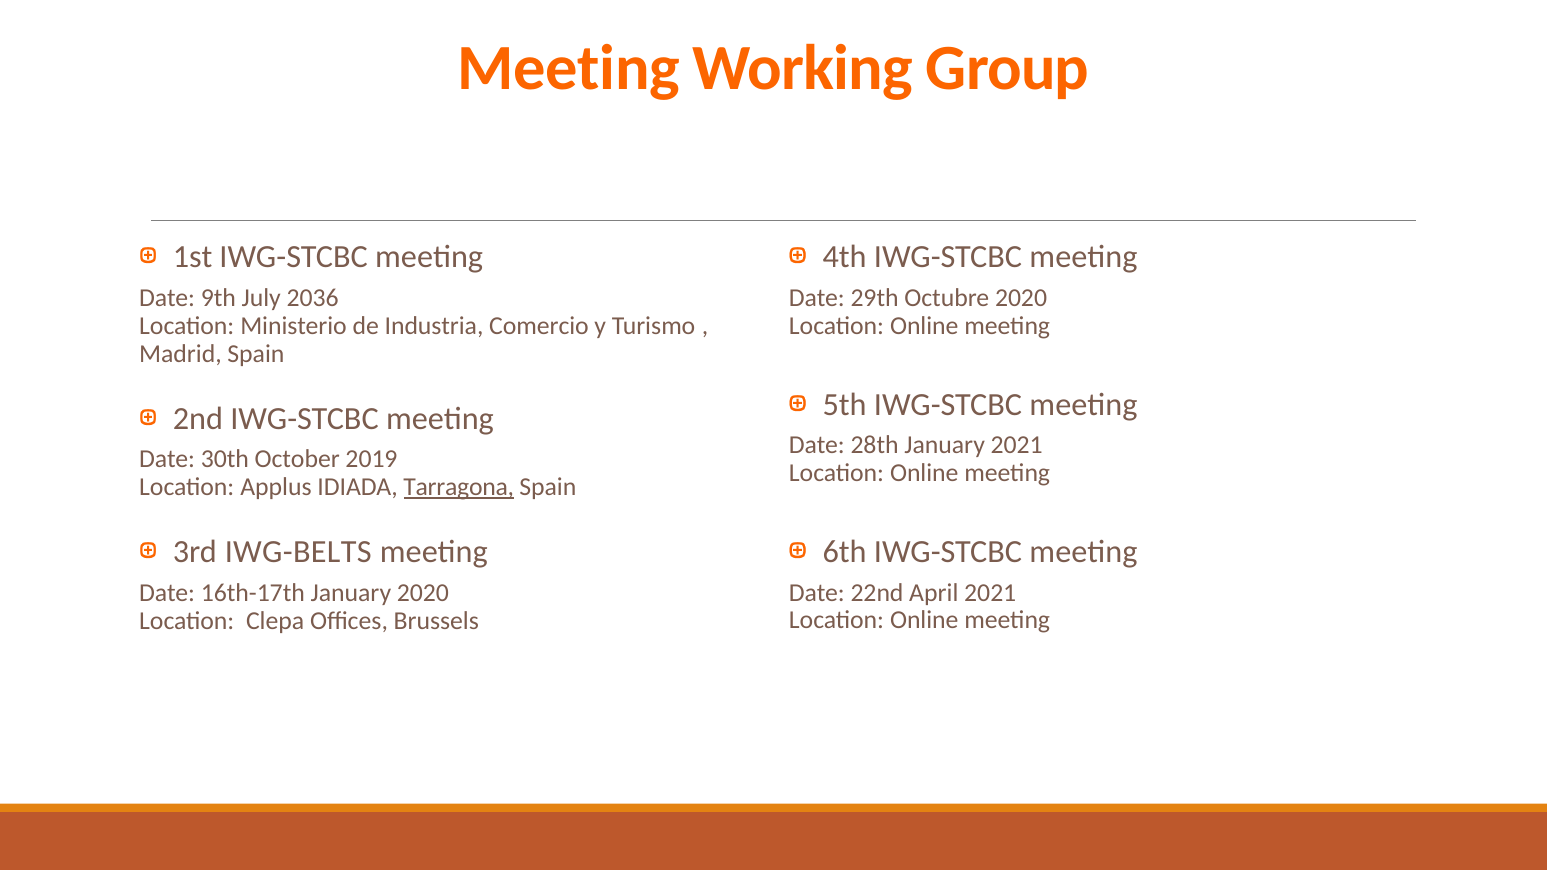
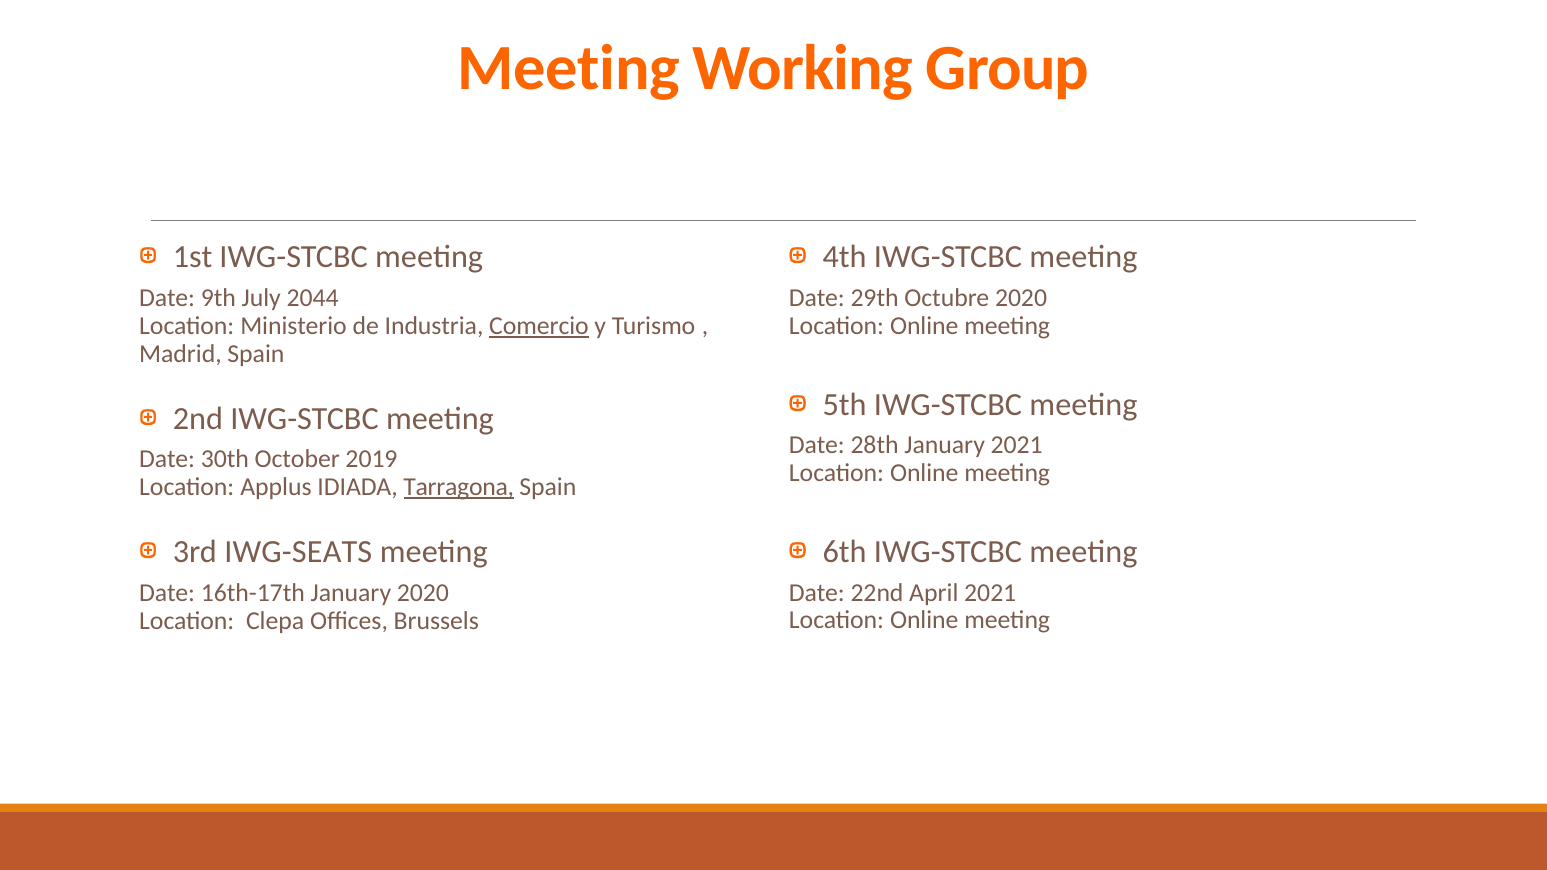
2036: 2036 -> 2044 (313, 298)
Comercio underline: none -> present (539, 326)
IWG-BELTS: IWG-BELTS -> IWG-SEATS (298, 552)
